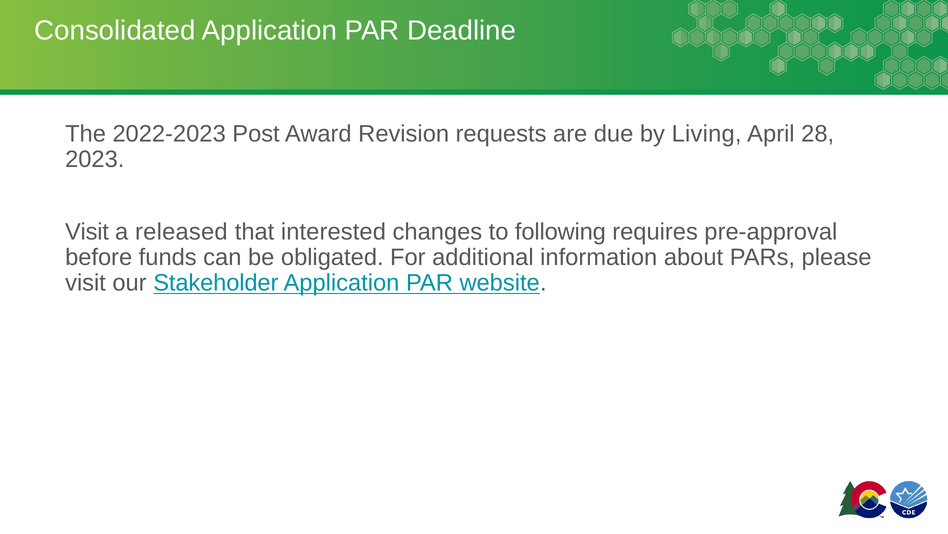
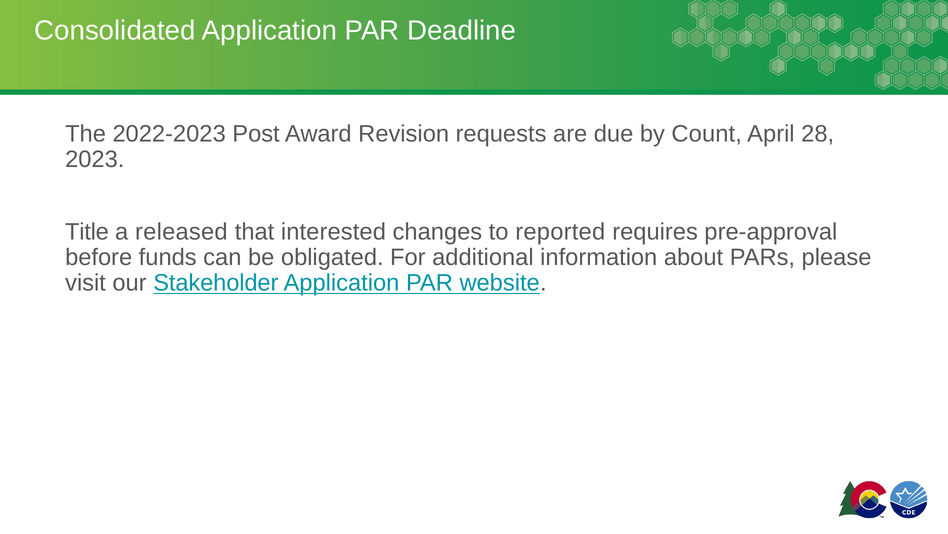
Living: Living -> Count (707, 134)
Visit: Visit -> Title (87, 231)
following: following -> reported (560, 231)
